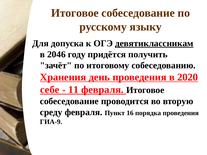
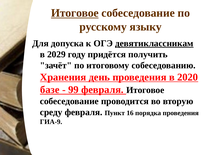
Итоговое underline: none -> present (75, 13)
2046: 2046 -> 2029 (56, 54)
себе: себе -> базе (50, 90)
11: 11 -> 99 (73, 90)
